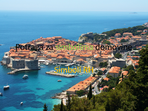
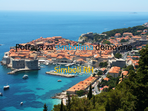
simbolima colour: light green -> light blue (74, 47)
